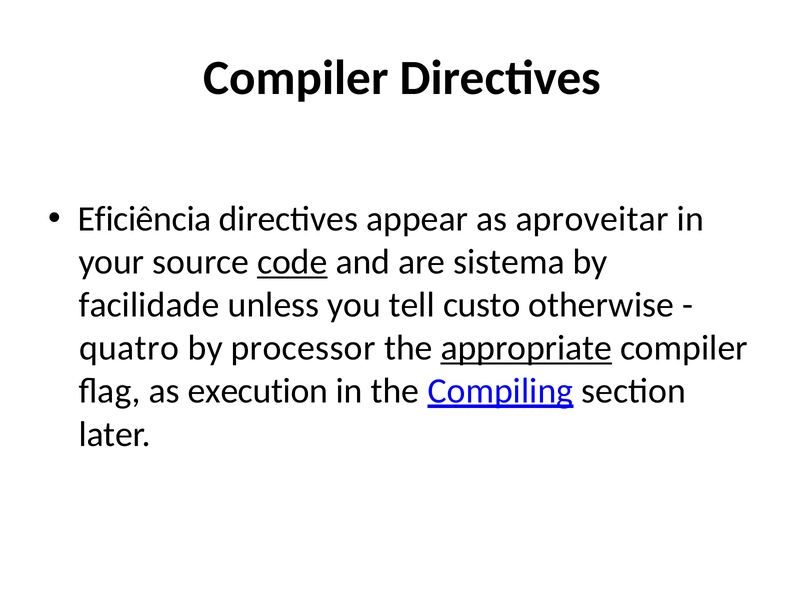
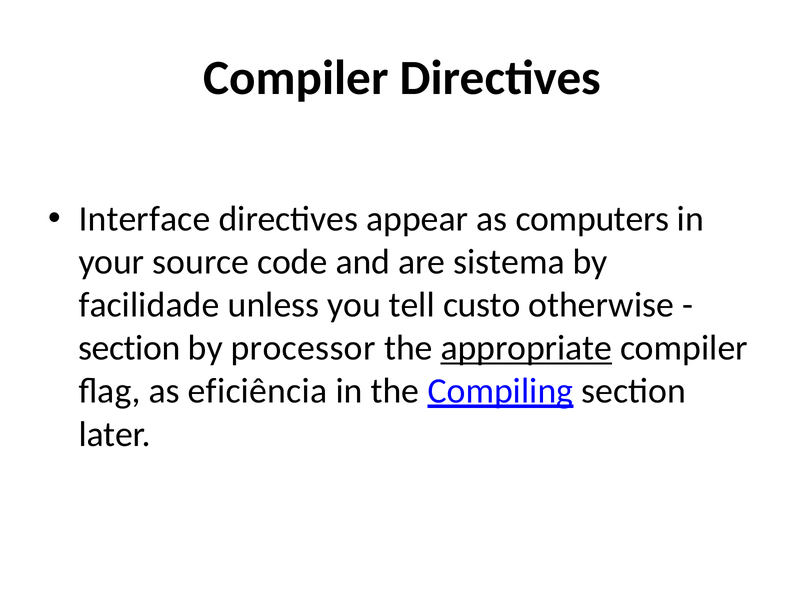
Eficiência: Eficiência -> Interface (144, 219)
aproveitar: aproveitar -> computers (592, 219)
code underline: present -> none (292, 262)
quatro: quatro -> section (129, 348)
execution: execution -> eficiência (258, 391)
